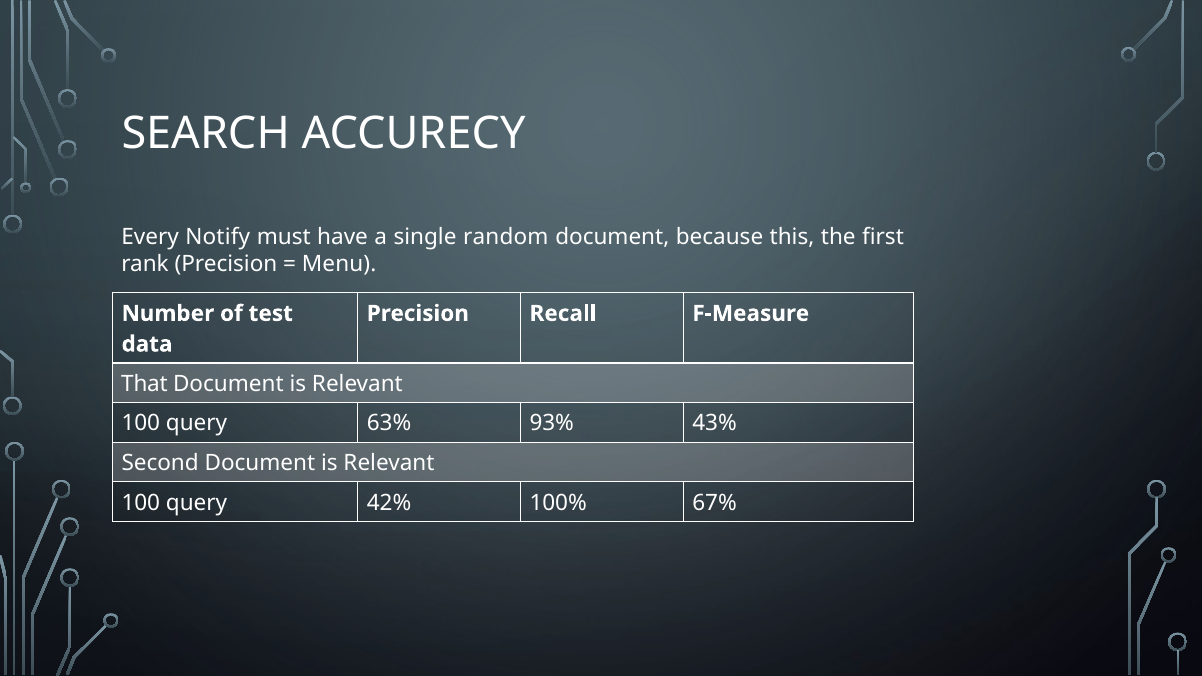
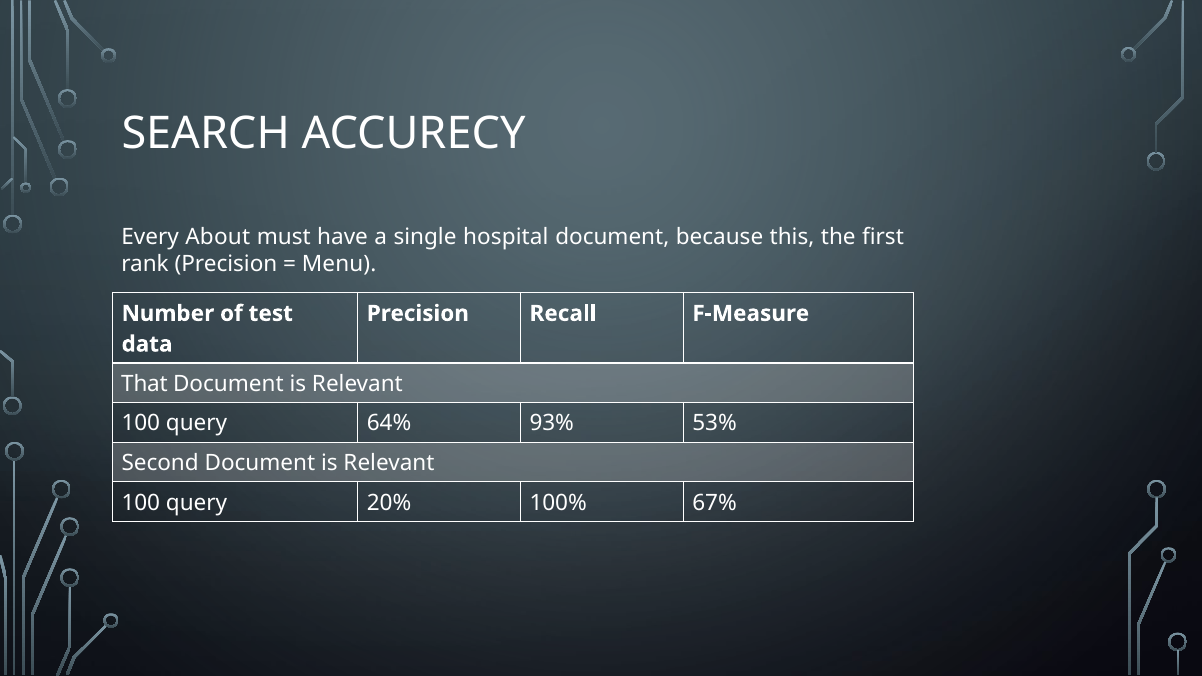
Notify: Notify -> About (218, 237)
random: random -> hospital (506, 237)
63%: 63% -> 64% (389, 424)
43%: 43% -> 53% (715, 424)
42%: 42% -> 20% (389, 503)
